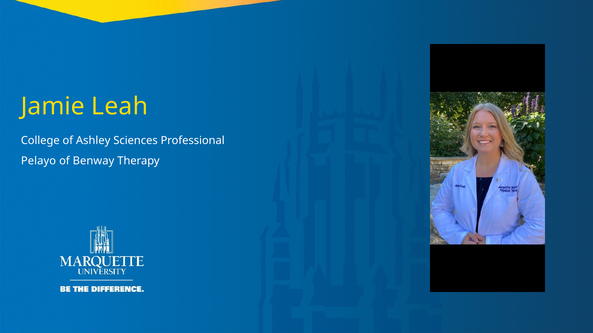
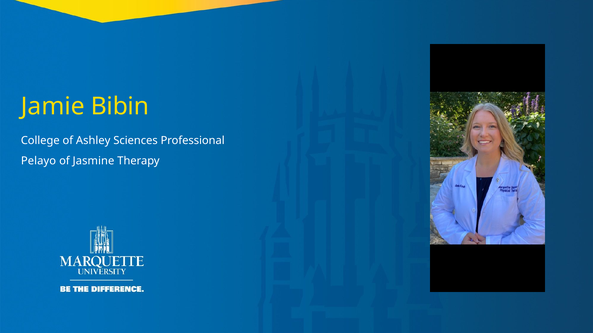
Leah: Leah -> Bibin (120, 107)
Benway: Benway -> Jasmine (93, 161)
